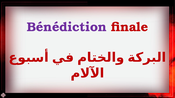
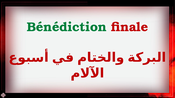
Bénédiction colour: purple -> green (67, 27)
